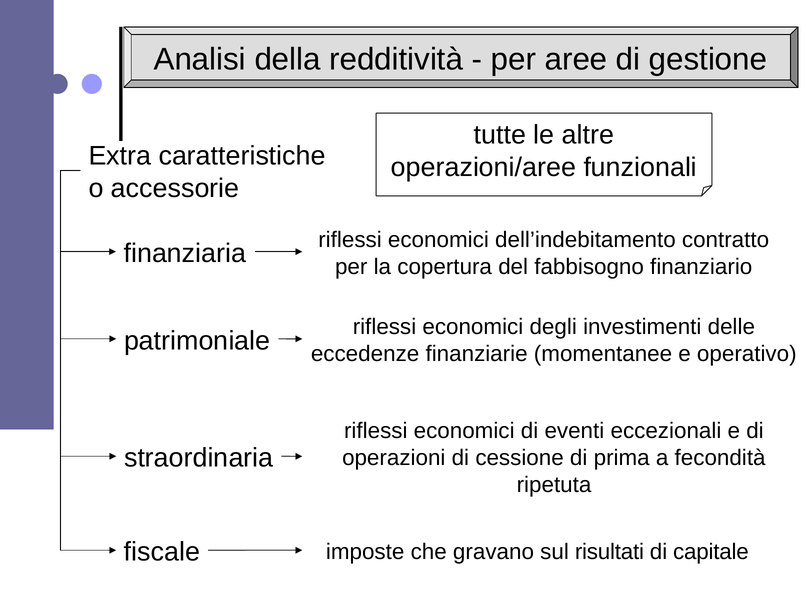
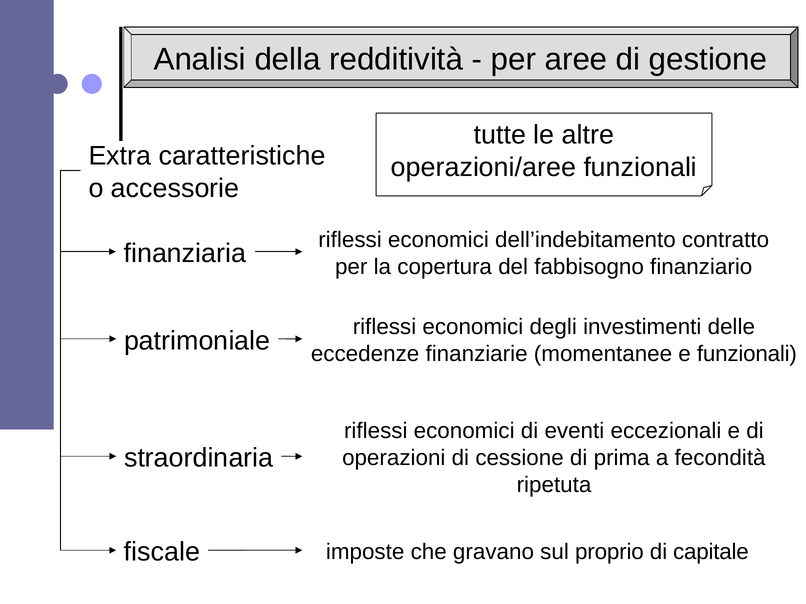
e operativo: operativo -> funzionali (747, 354)
risultati: risultati -> proprio (609, 552)
